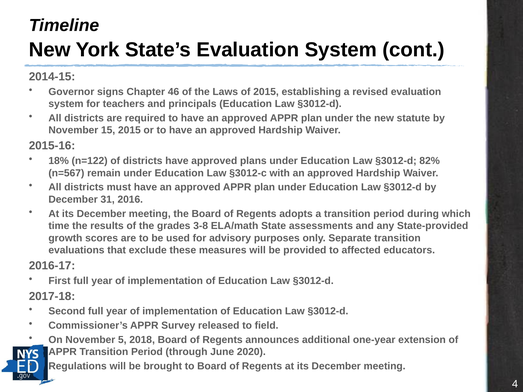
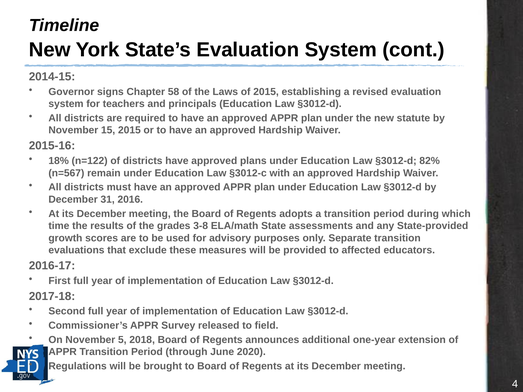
46: 46 -> 58 (174, 92)
